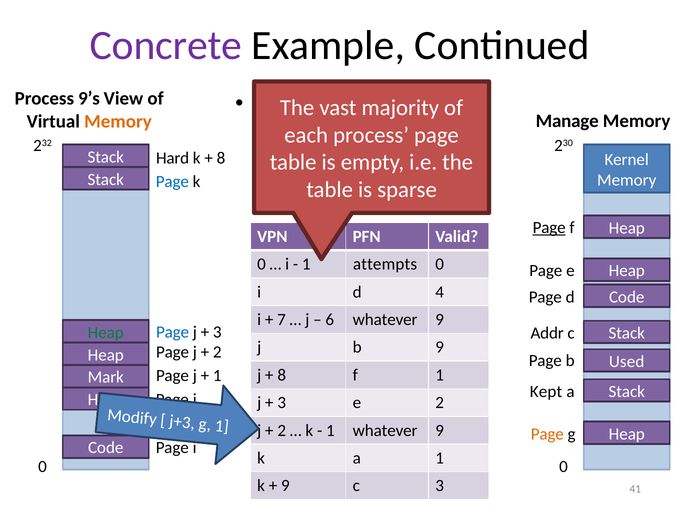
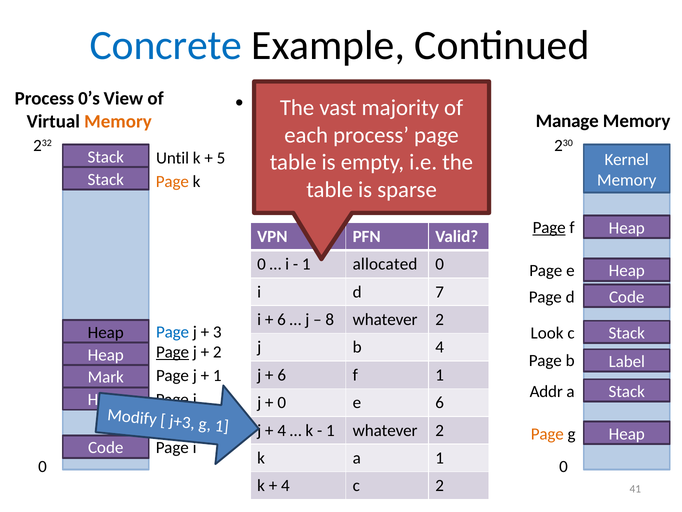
Concrete colour: purple -> blue (166, 46)
9’s: 9’s -> 0’s (89, 98)
Hard: Hard -> Until (173, 158)
8: 8 -> 5 (221, 158)
Page colour: blue -> orange (172, 182)
attempts: attempts -> allocated (385, 264)
d 4: 4 -> 7 (440, 292)
7: 7 -> 6 (281, 319)
6: 6 -> 8 (330, 319)
9: 9 -> 2 (440, 319)
Heap colour: green -> black (106, 332)
Addr: Addr -> Look (547, 333)
b 9: 9 -> 4 (440, 347)
Page underline: none -> present (173, 352)
Used: Used -> Label (627, 361)
8: 8 -> 6 (282, 375)
Kept: Kept -> Addr (546, 391)
3: 3 -> 0 (282, 402)
e 2: 2 -> 6 (440, 402)
2: 2 -> 4 (282, 430)
1 whatever 9: 9 -> 2 (440, 430)
9: 9 -> 4 (285, 485)
c 3: 3 -> 2 (440, 485)
